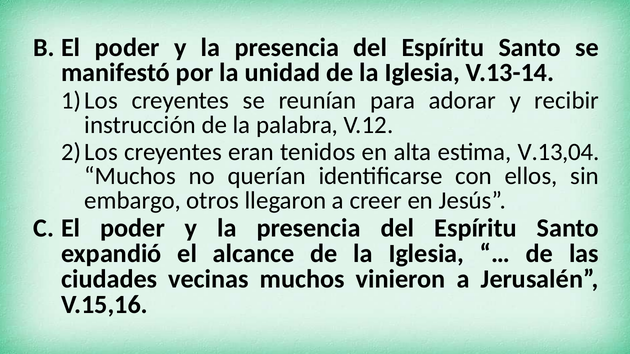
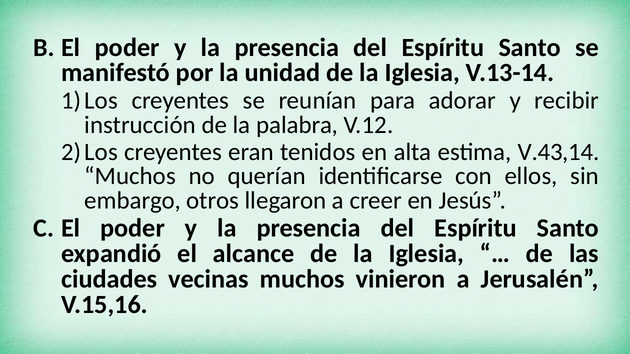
V.13,04: V.13,04 -> V.43,14 (559, 152)
